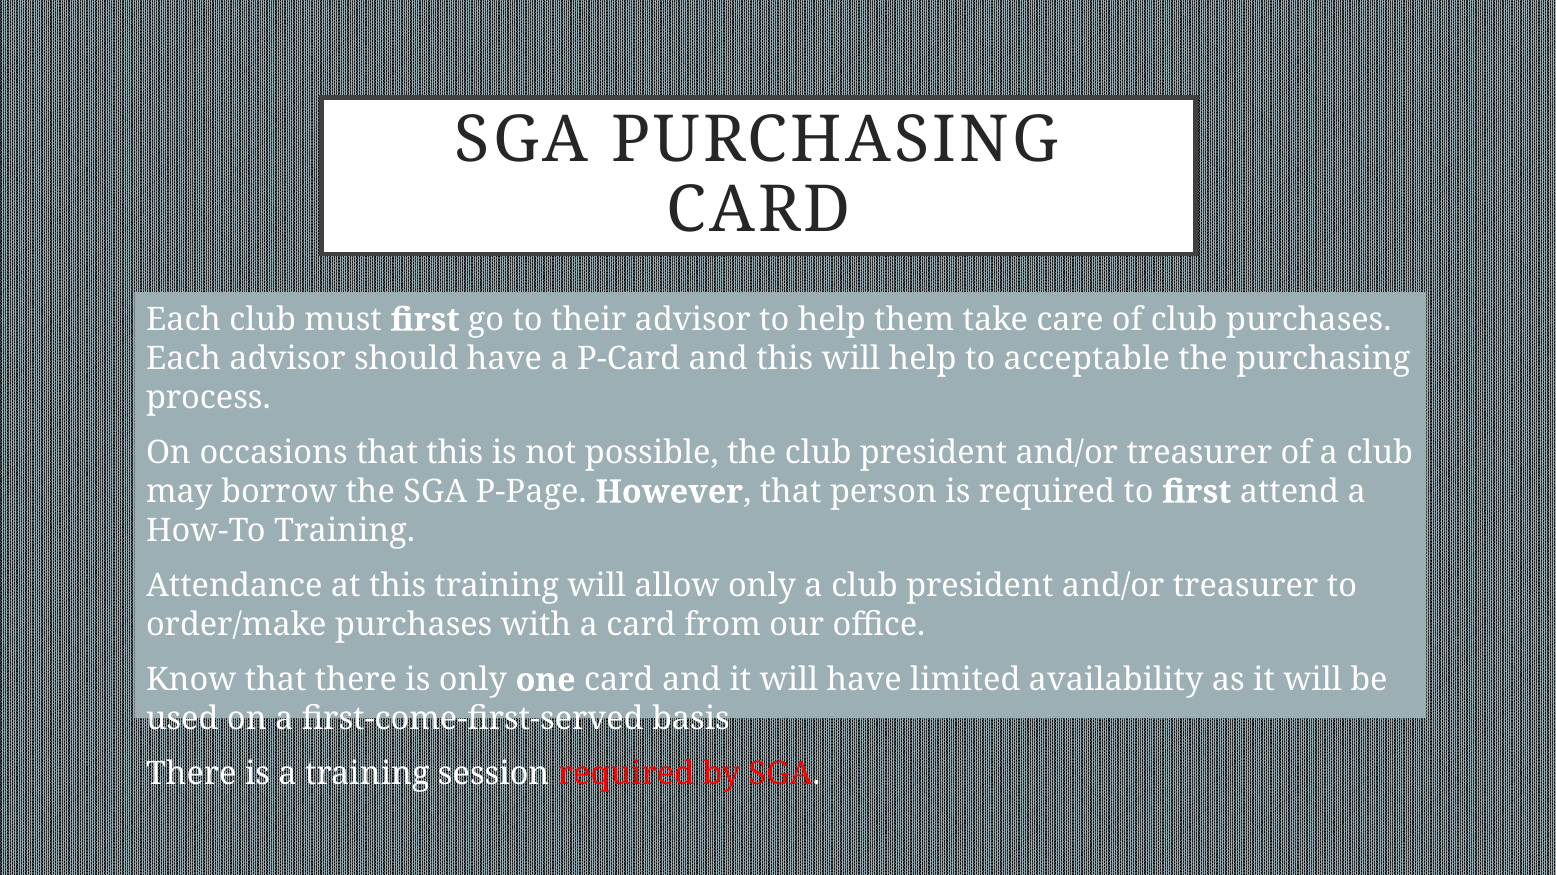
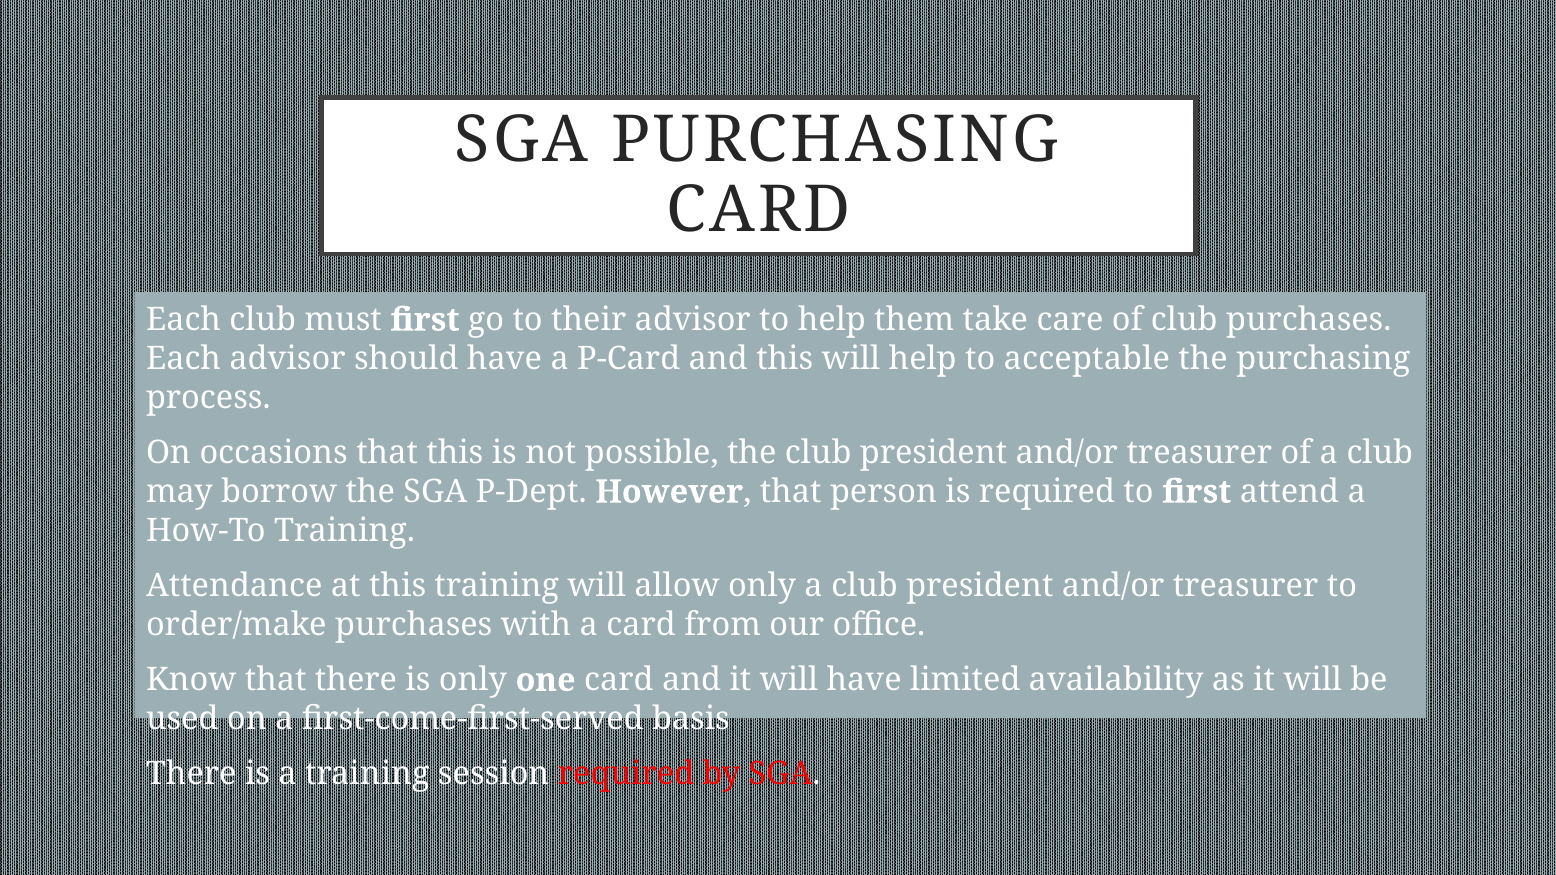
P-Page: P-Page -> P-Dept (531, 492)
